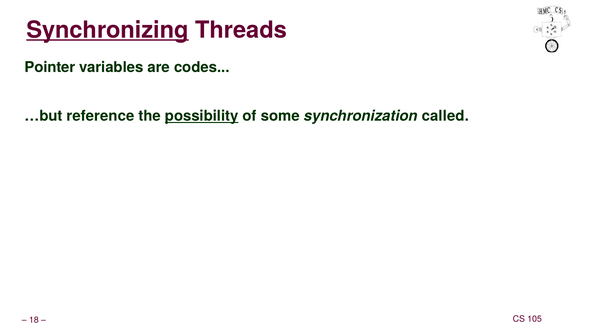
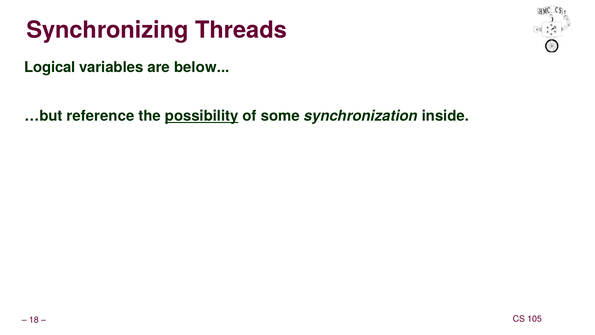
Synchronizing underline: present -> none (107, 30)
Pointer: Pointer -> Logical (50, 67)
codes: codes -> below (202, 67)
called: called -> inside (445, 116)
